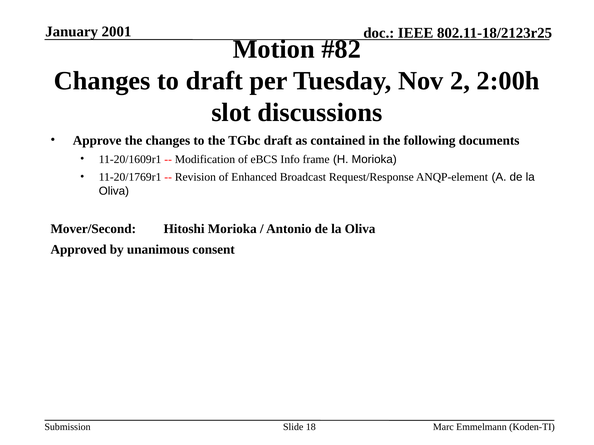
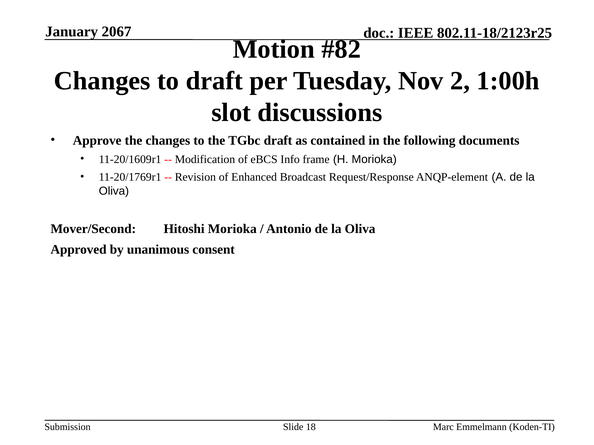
2001: 2001 -> 2067 (117, 31)
2:00h: 2:00h -> 1:00h (508, 81)
